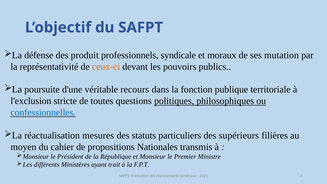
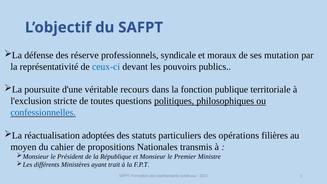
produit: produit -> réserve (85, 55)
ceux-ci colour: orange -> blue (106, 67)
mesures: mesures -> adoptées (98, 135)
supérieurs: supérieurs -> opérations (239, 135)
